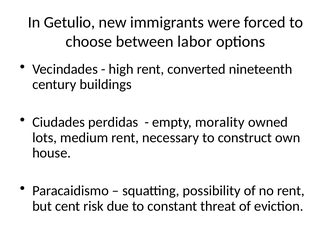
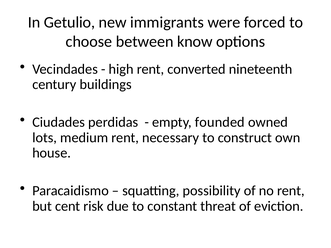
labor: labor -> know (195, 42)
morality: morality -> founded (220, 122)
